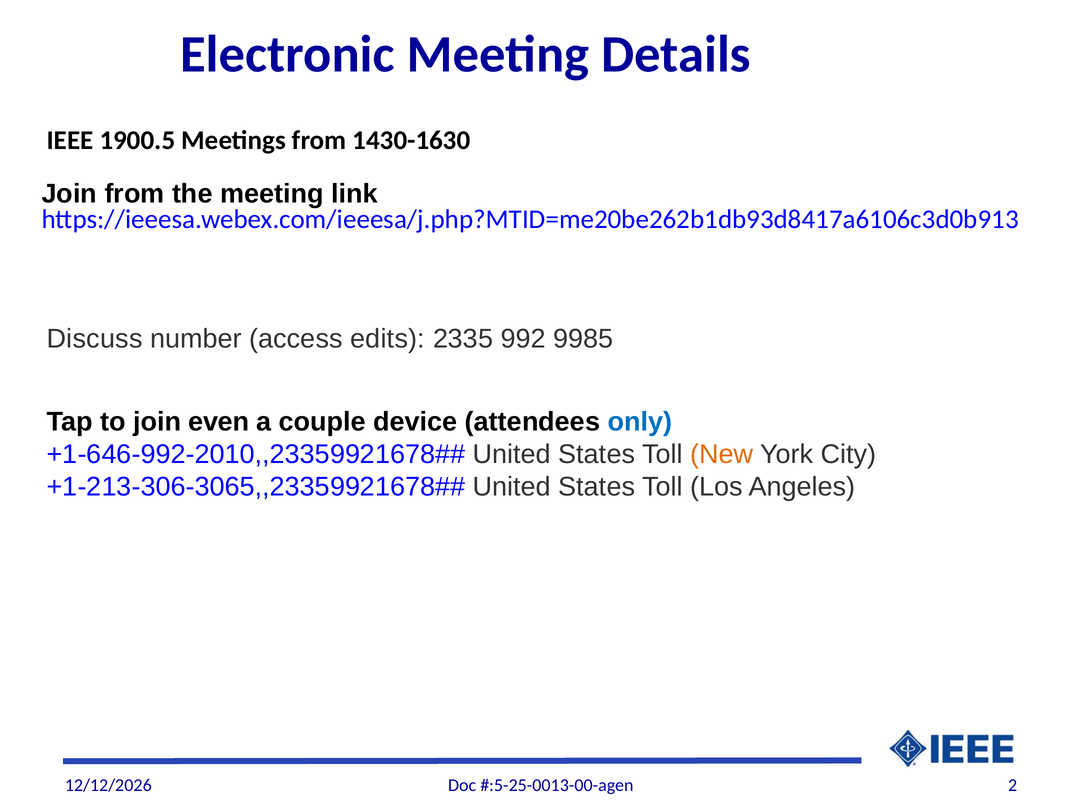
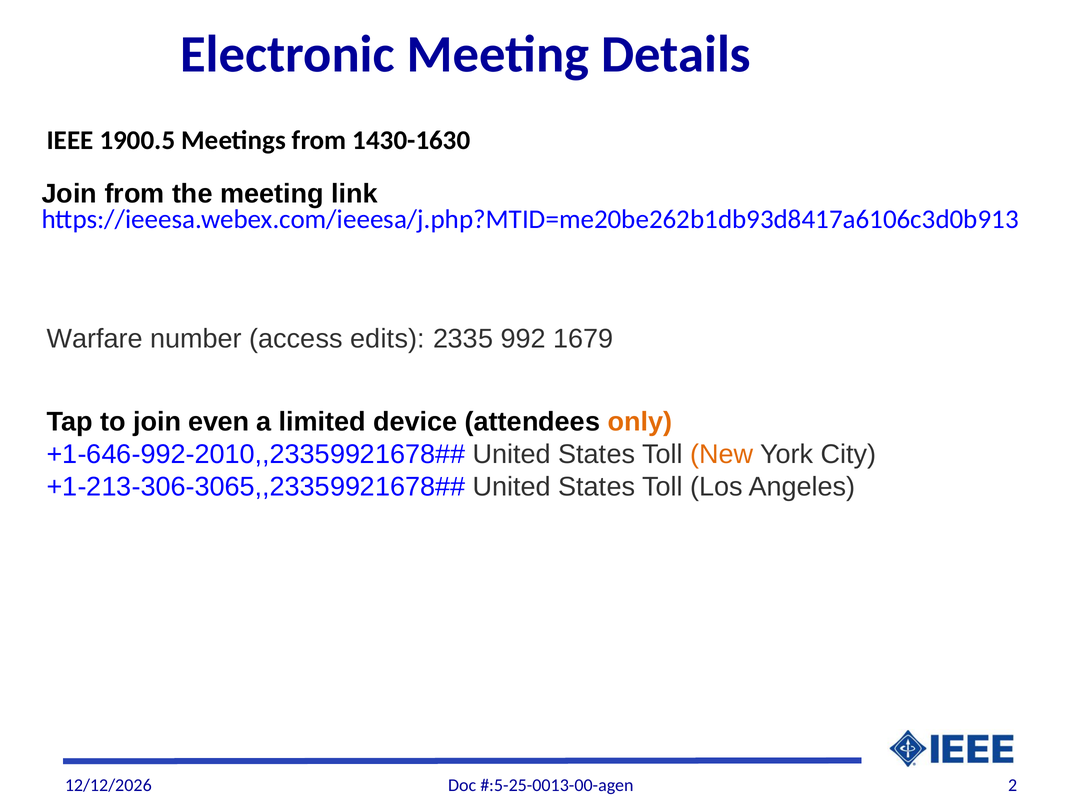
Discuss: Discuss -> Warfare (95, 339)
9985: 9985 -> 1679 (583, 339)
couple: couple -> limited (322, 422)
only colour: blue -> orange (640, 422)
